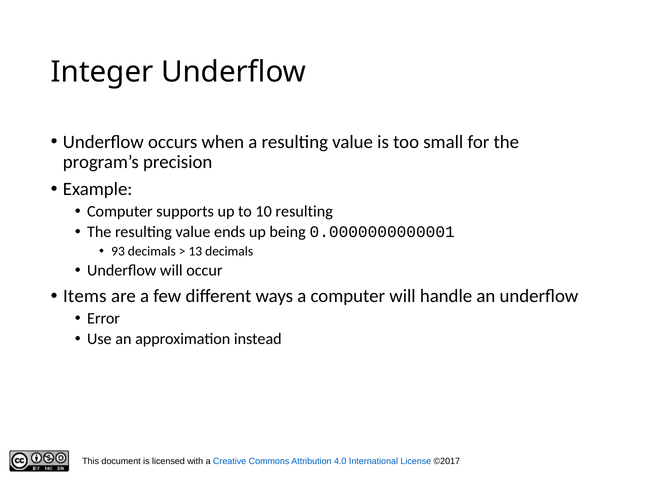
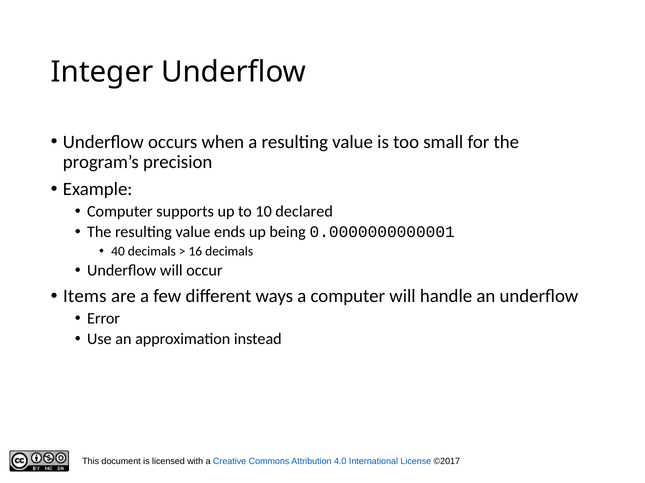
10 resulting: resulting -> declared (304, 212)
93: 93 -> 40 (118, 252)
13: 13 -> 16 (195, 252)
